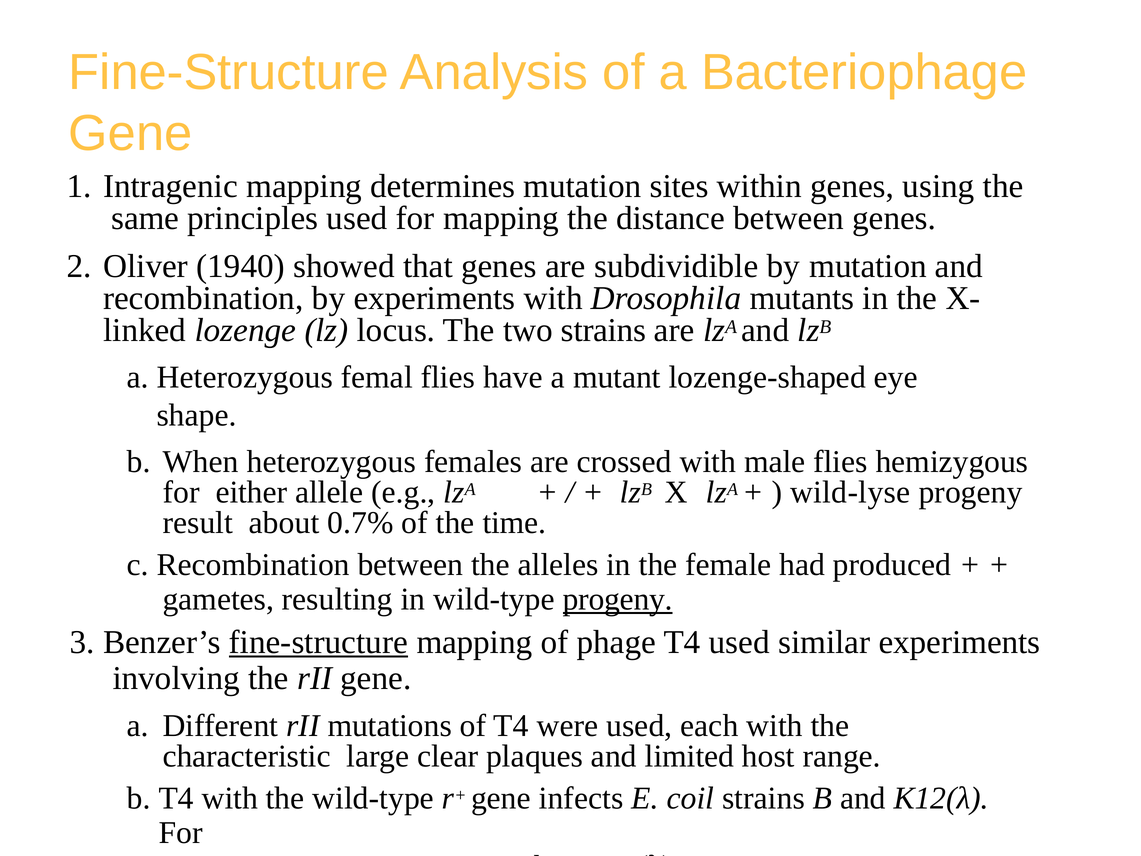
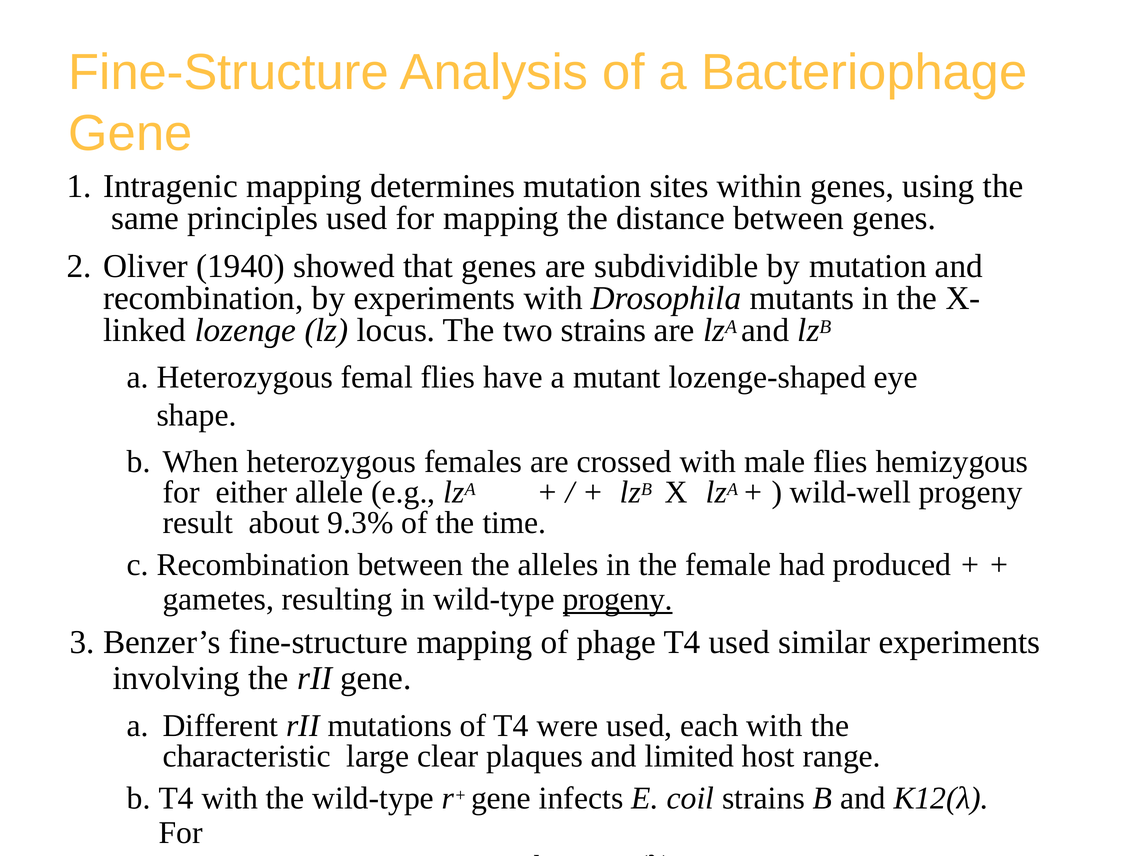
wild-lyse: wild-lyse -> wild-well (850, 492)
0.7%: 0.7% -> 9.3% (360, 523)
fine-structure underline: present -> none (318, 642)
